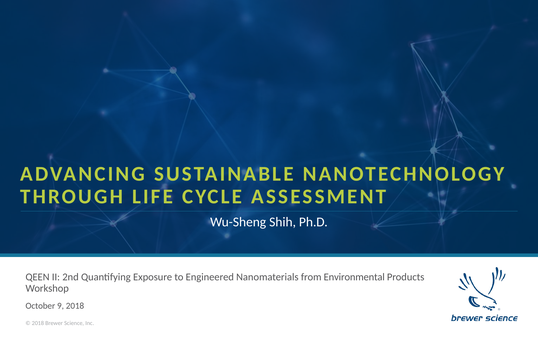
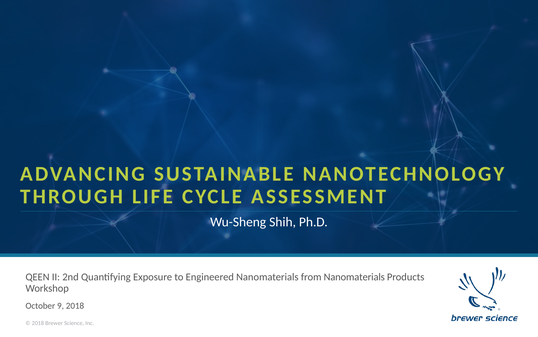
from Environmental: Environmental -> Nanomaterials (354, 277)
